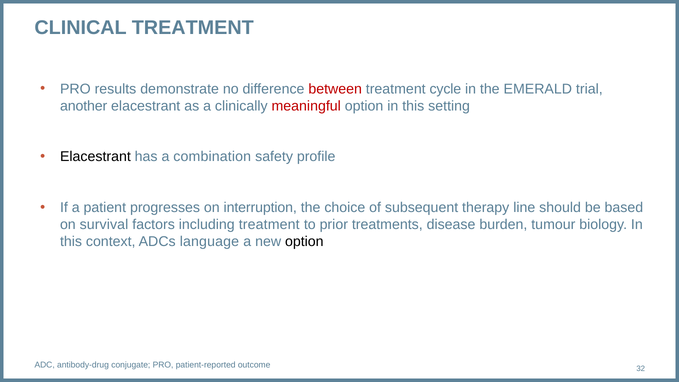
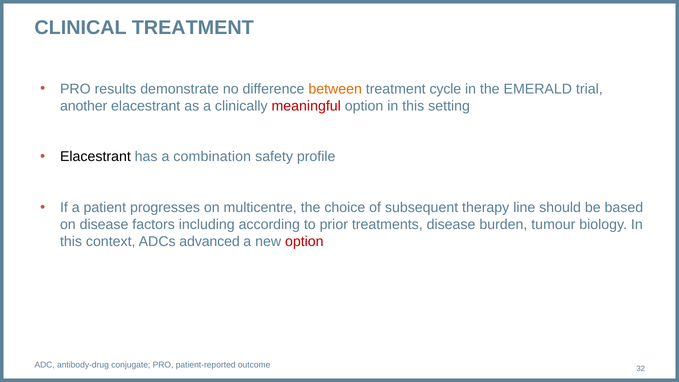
between colour: red -> orange (335, 89)
interruption: interruption -> multicentre (260, 208)
on survival: survival -> disease (104, 225)
including treatment: treatment -> according (269, 225)
language: language -> advanced (210, 242)
option colour: black -> red (304, 242)
